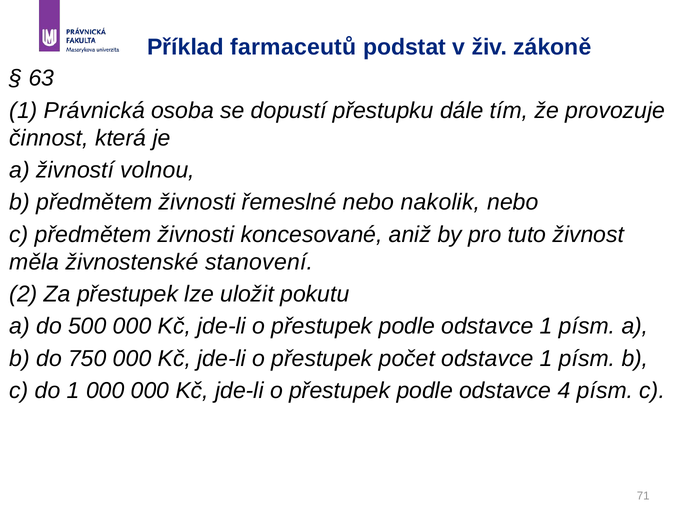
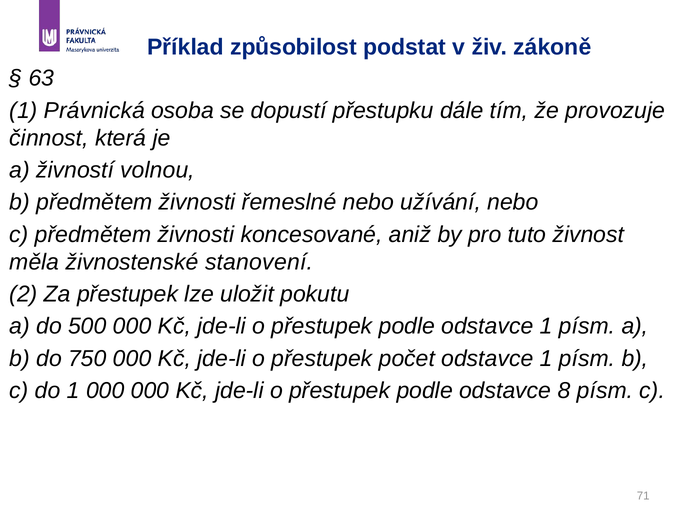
farmaceutů: farmaceutů -> způsobilost (293, 47)
nakolik: nakolik -> užívání (441, 203)
4: 4 -> 8 (564, 391)
